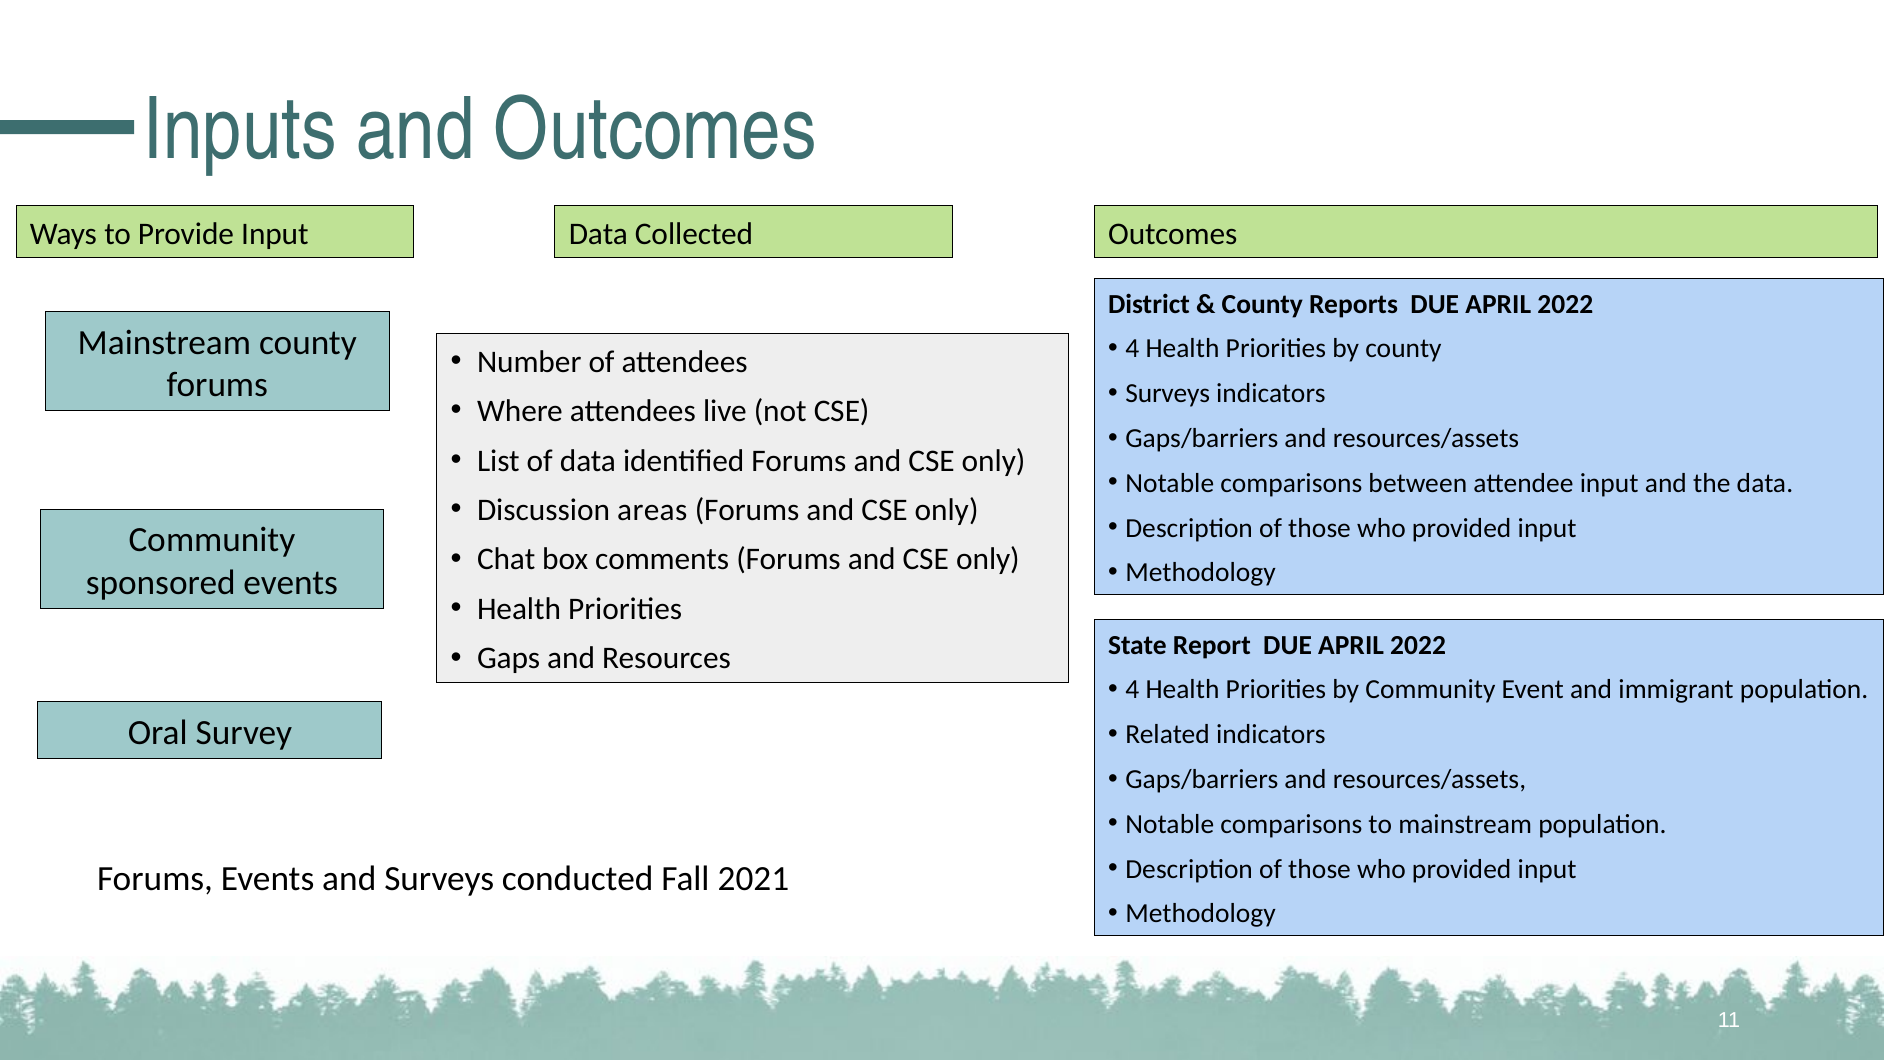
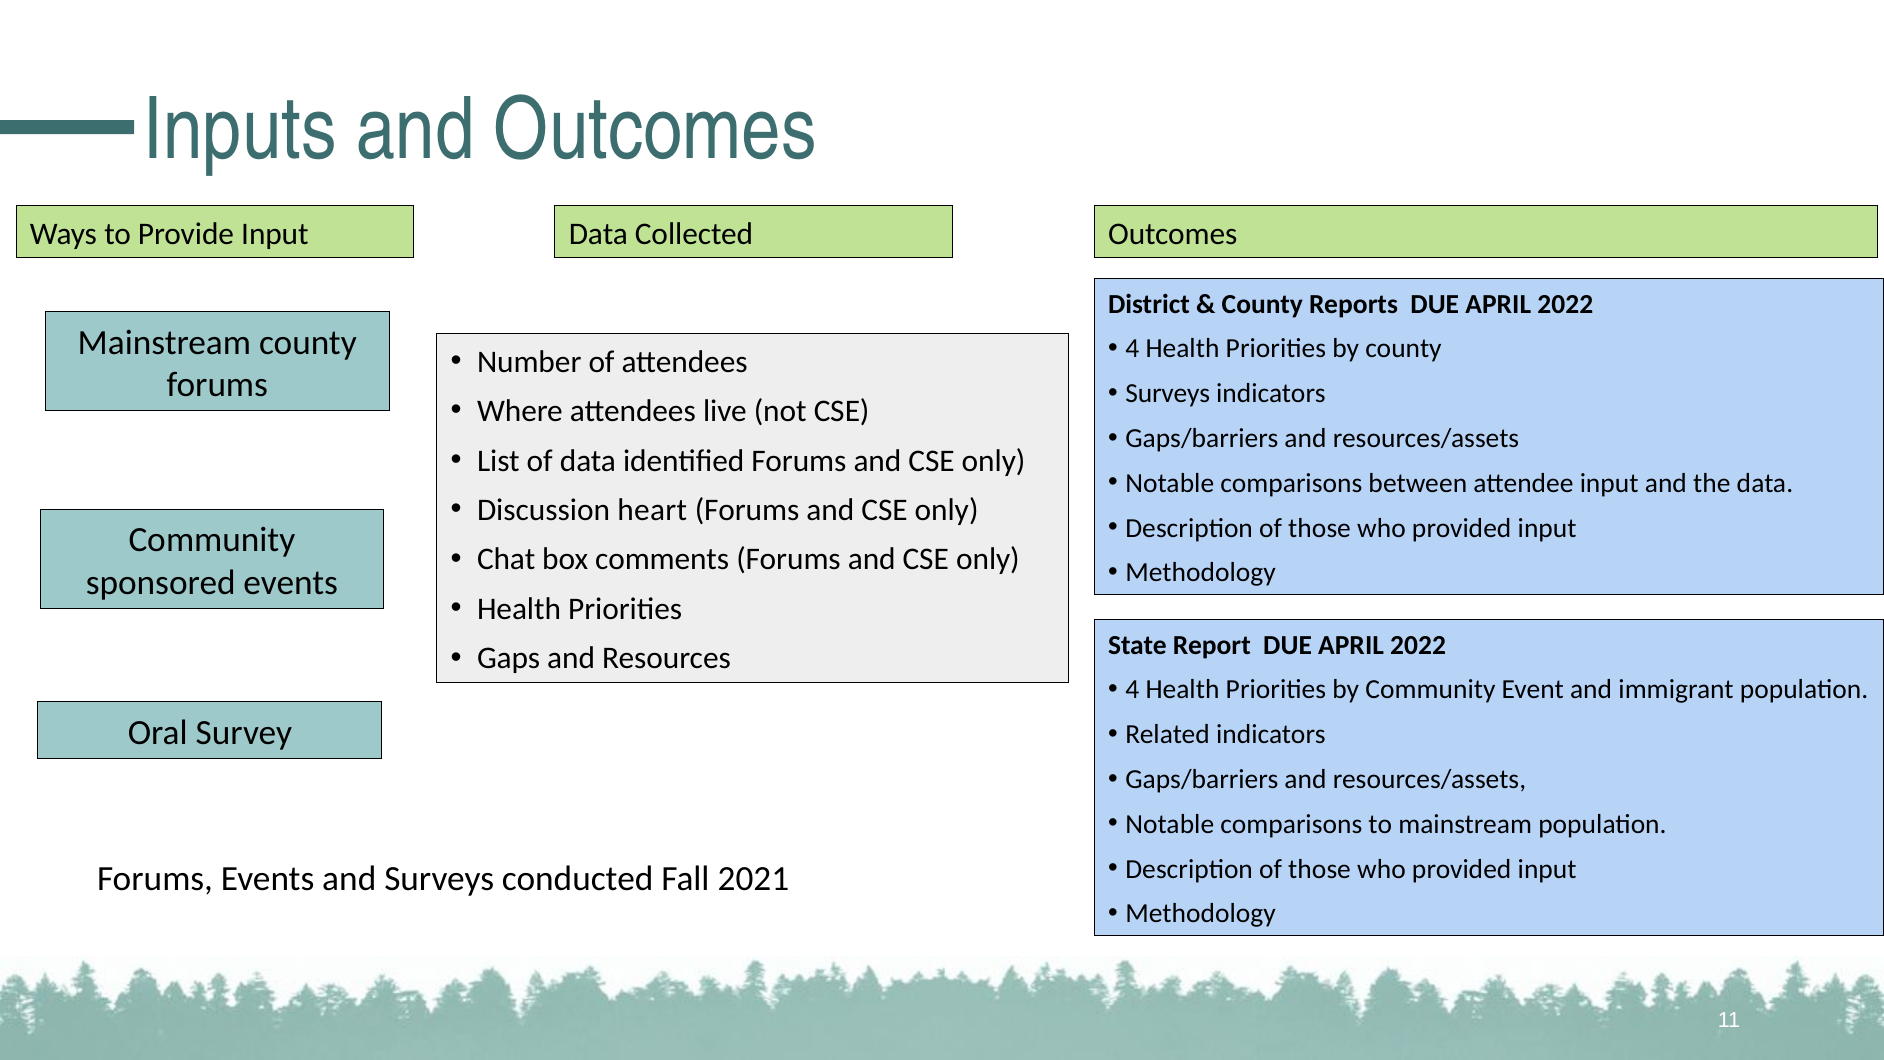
areas: areas -> heart (652, 510)
